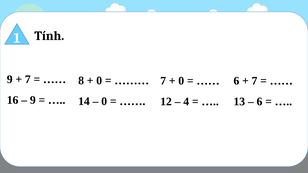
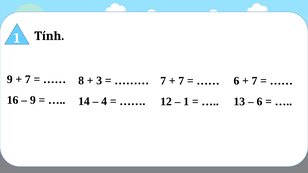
0: 0 -> 3 (99, 81)
0: 0 -> 7 (181, 81)
0: 0 -> 4 (104, 102)
4: 4 -> 1 (186, 102)
